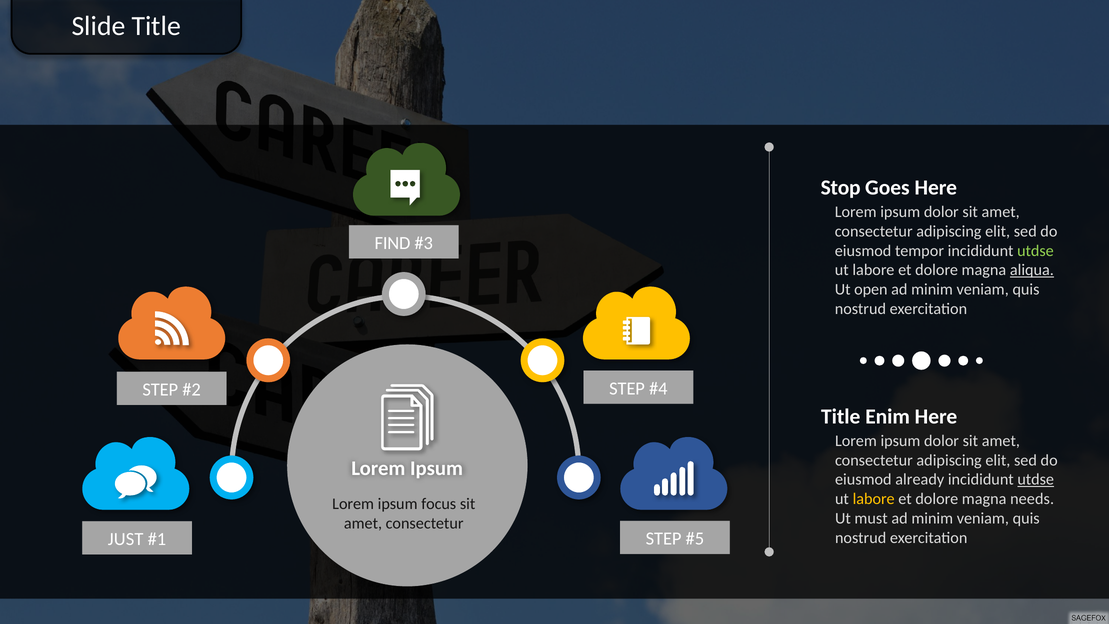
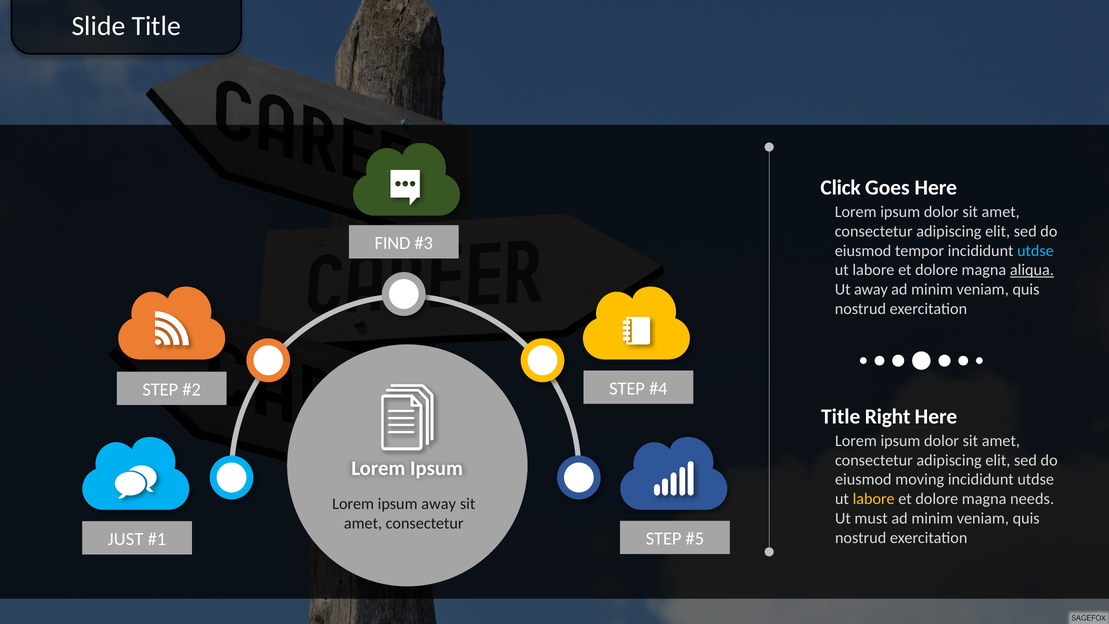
Stop: Stop -> Click (841, 188)
utdse colour: light green -> light blue (1035, 251)
Ut open: open -> away (871, 289)
Enim: Enim -> Right (888, 417)
already: already -> moving (920, 479)
utdse underline: present -> none (1036, 479)
ipsum focus: focus -> away (439, 504)
